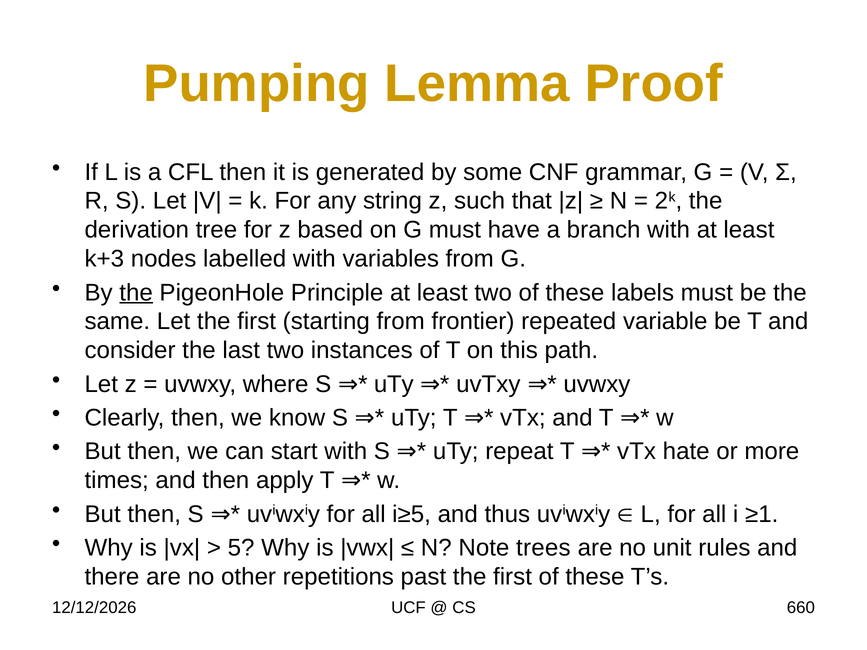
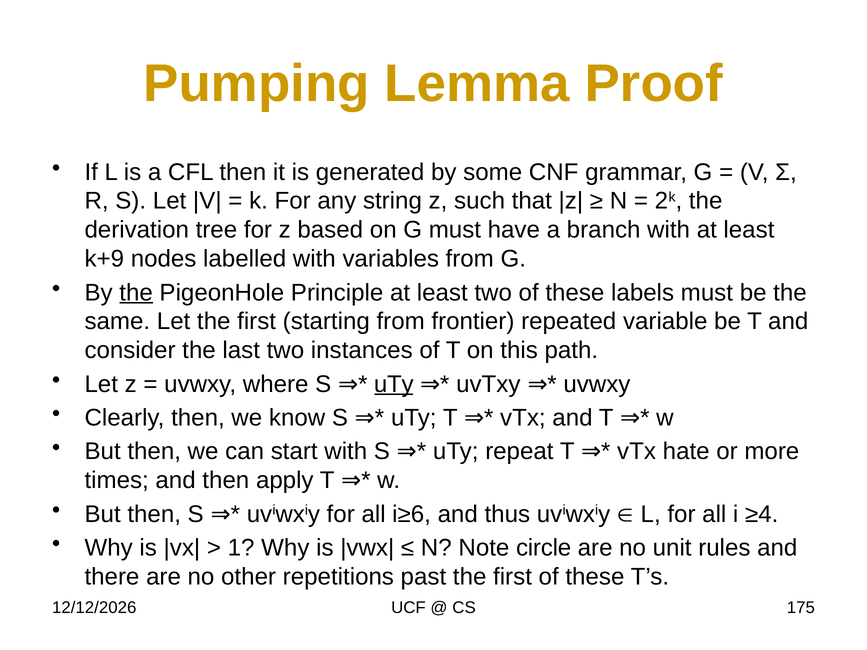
k+3: k+3 -> k+9 (104, 259)
uTy underline: none -> present (394, 384)
i≥5: i≥5 -> i≥6 (412, 514)
≥1: ≥1 -> ≥4 (762, 514)
5: 5 -> 1 (241, 548)
trees: trees -> circle (544, 548)
660: 660 -> 175 (801, 608)
